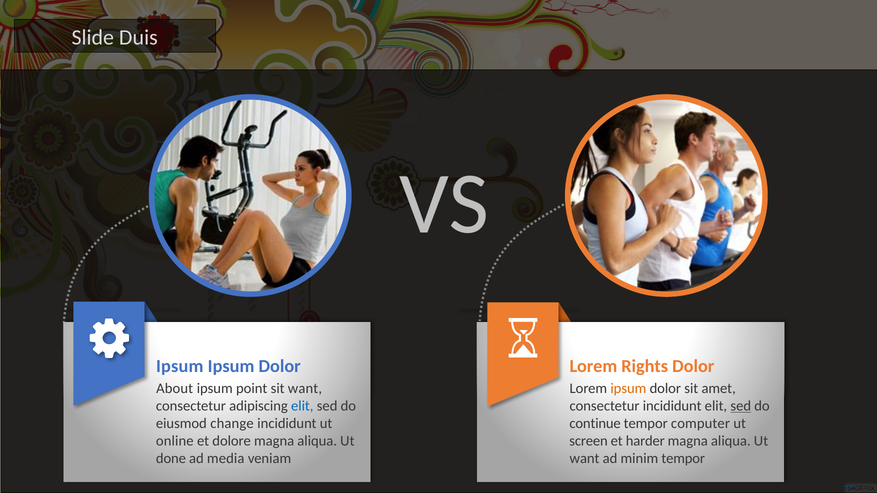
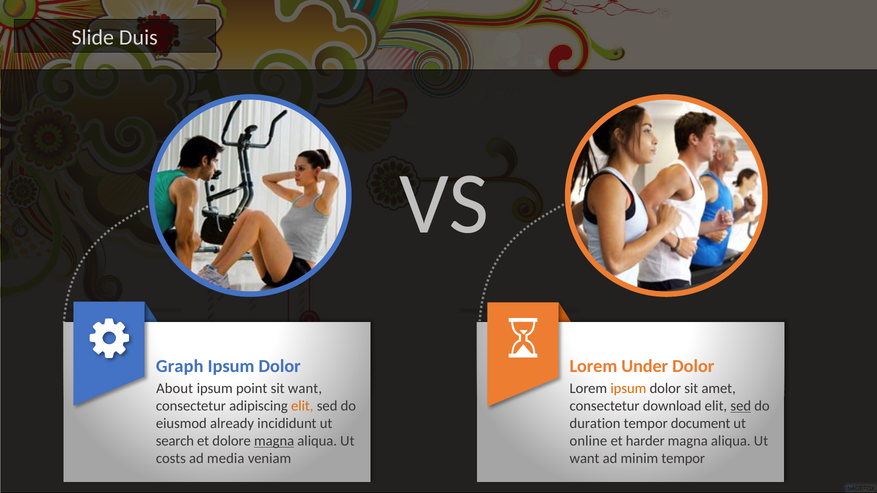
Ipsum: Ipsum -> Graph (180, 366)
Rights: Rights -> Under (645, 366)
elit colour: blue -> orange (302, 406)
consectetur incididunt: incididunt -> download (672, 406)
change: change -> already (232, 424)
continue: continue -> duration (595, 424)
computer: computer -> document (701, 424)
online: online -> search (175, 441)
magna underline: none -> present (274, 441)
screen: screen -> online (588, 441)
done: done -> costs (171, 459)
